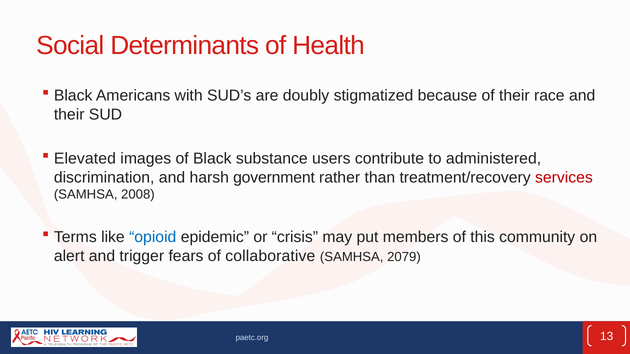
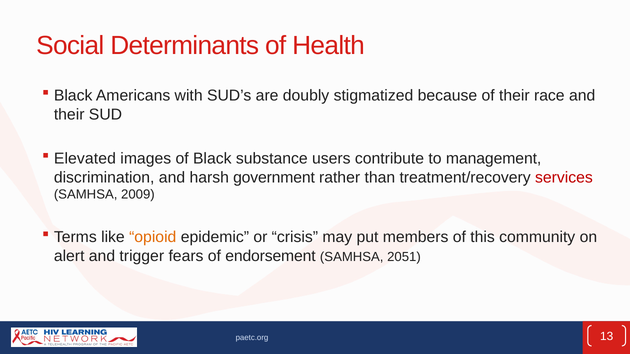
administered: administered -> management (494, 159)
2008: 2008 -> 2009 (138, 195)
opioid colour: blue -> orange (153, 237)
collaborative: collaborative -> endorsement (270, 256)
2079: 2079 -> 2051 (404, 257)
